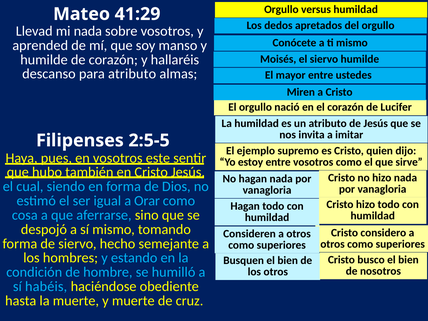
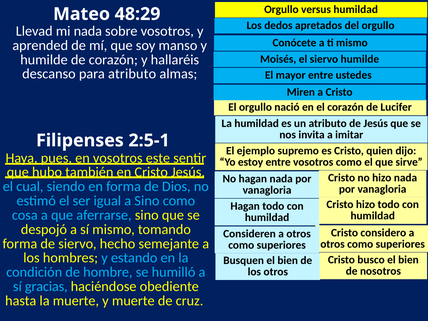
41:29: 41:29 -> 48:29 (138, 14)
2:5-5: 2:5-5 -> 2:5-1 (149, 140)
a Orar: Orar -> Sino (147, 201)
habéis: habéis -> gracias (46, 286)
